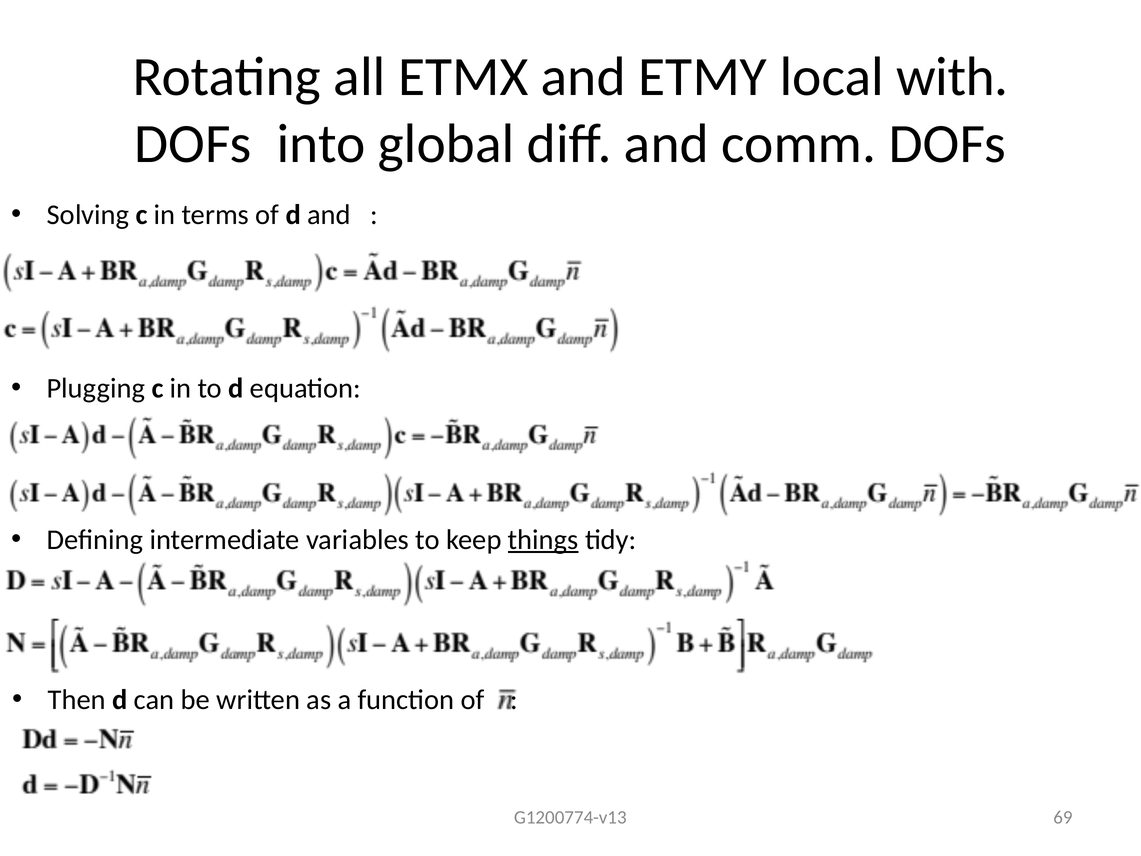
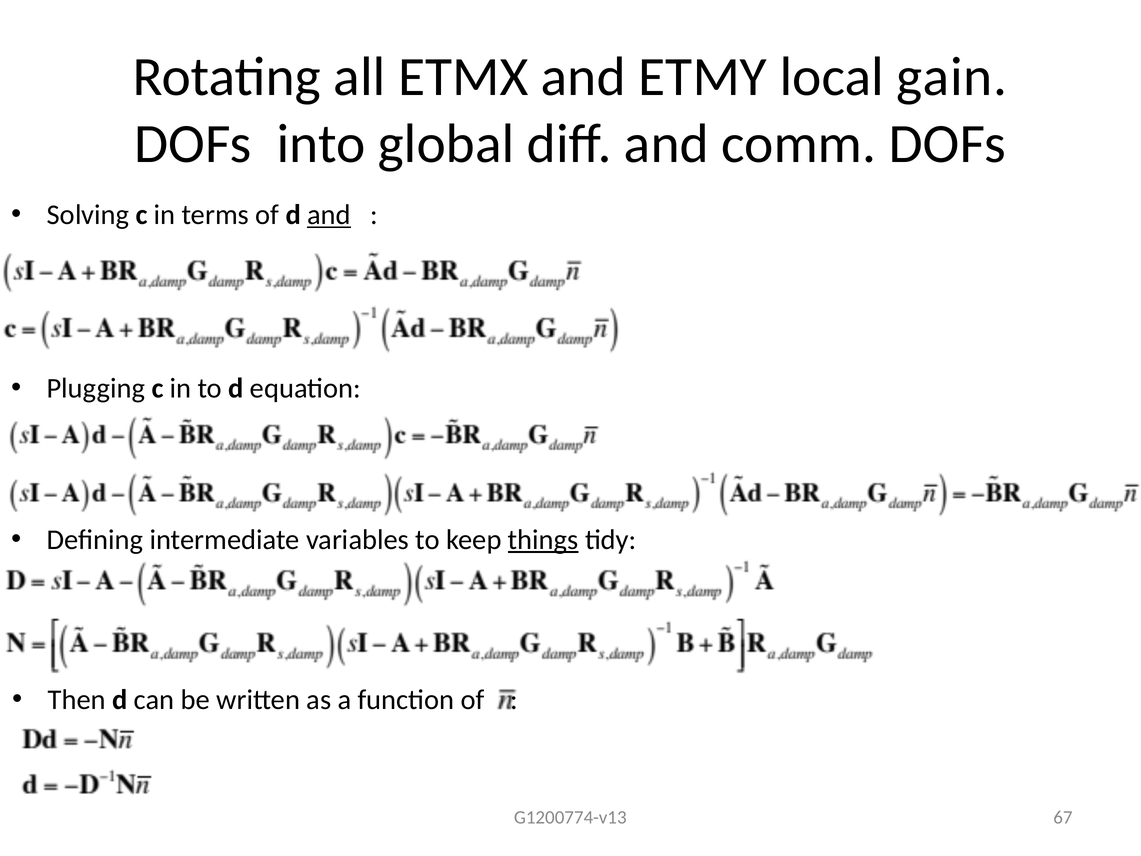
with: with -> gain (952, 77)
and underline: none -> present (329, 215)
69: 69 -> 67 (1063, 817)
